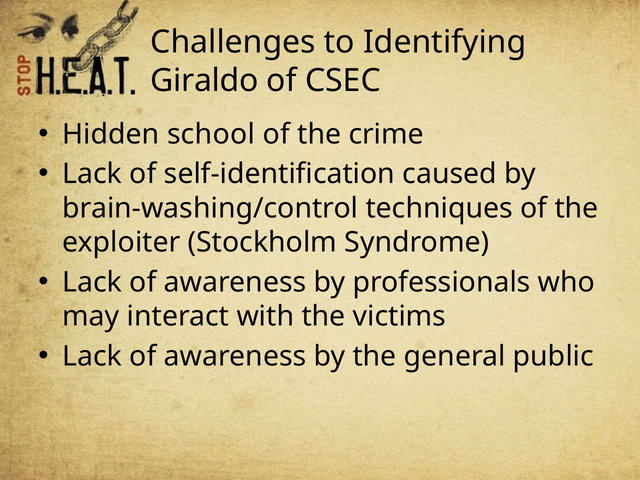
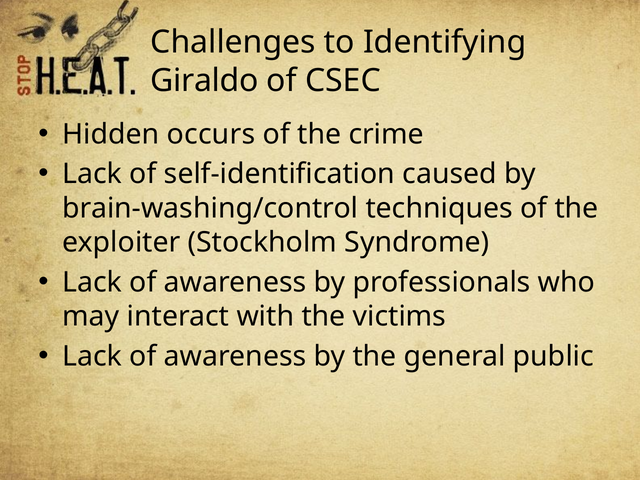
school: school -> occurs (211, 134)
